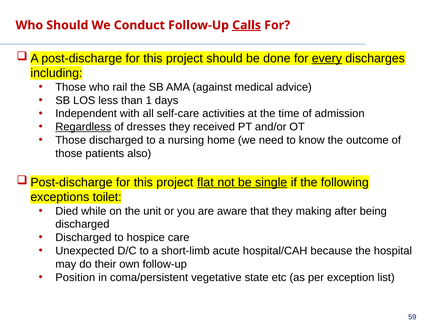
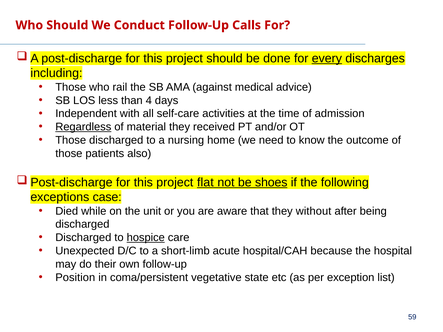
Calls underline: present -> none (247, 25)
1: 1 -> 4 (149, 100)
dresses: dresses -> material (146, 127)
single: single -> shoes (271, 182)
toilet: toilet -> case (107, 197)
making: making -> without (314, 211)
hospice underline: none -> present (146, 238)
